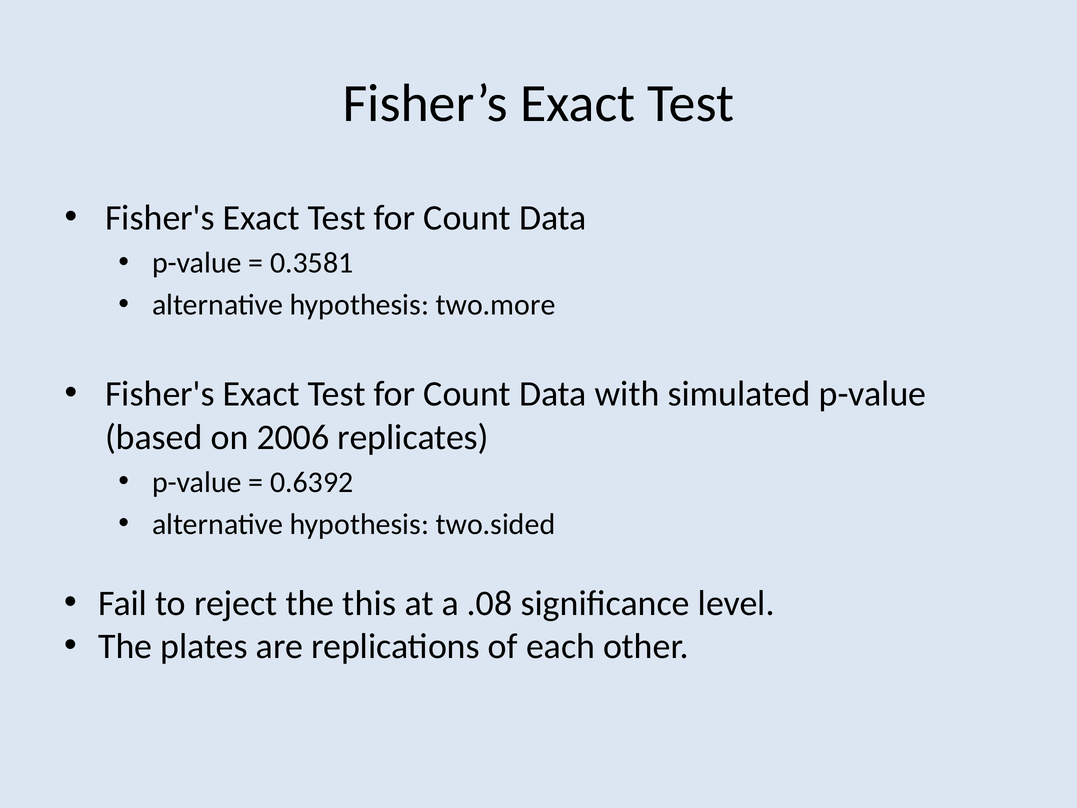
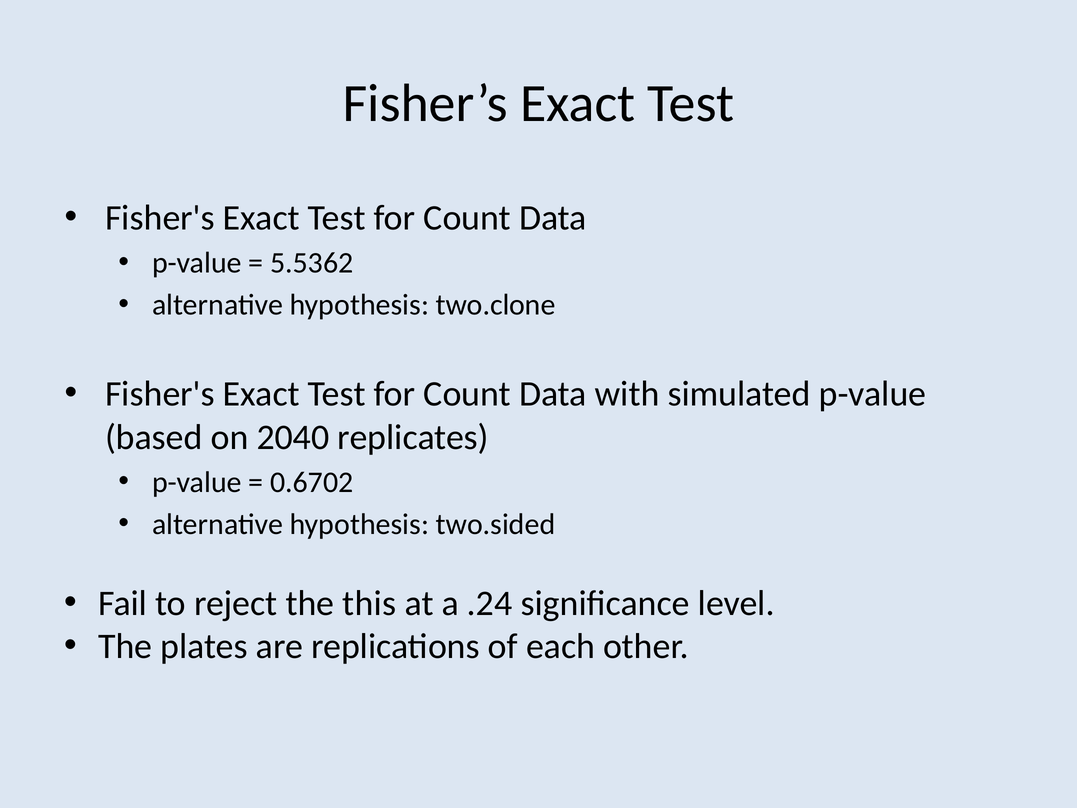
0.3581: 0.3581 -> 5.5362 (312, 263)
two.more: two.more -> two.clone (496, 305)
2006: 2006 -> 2040 (293, 437)
0.6392: 0.6392 -> 0.6702 (312, 482)
.08: .08 -> .24 (490, 603)
